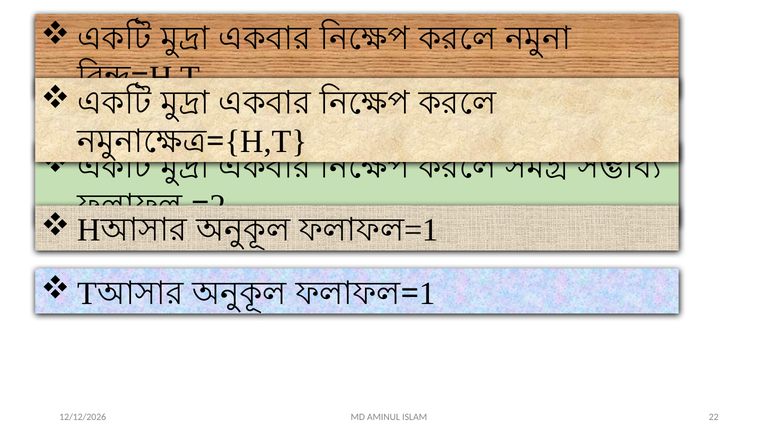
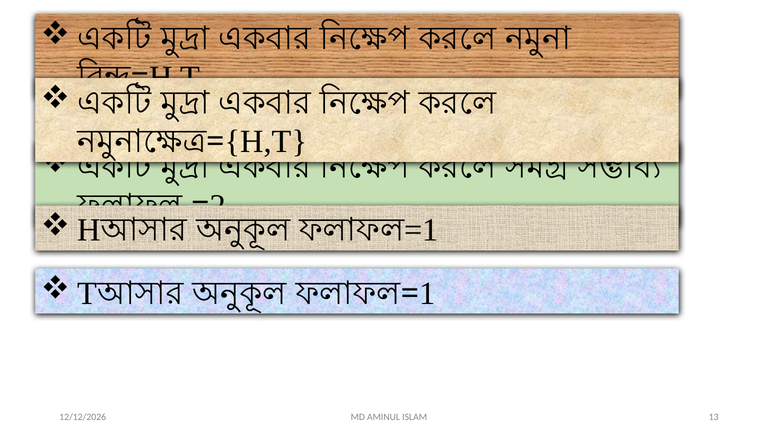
22: 22 -> 13 (714, 418)
